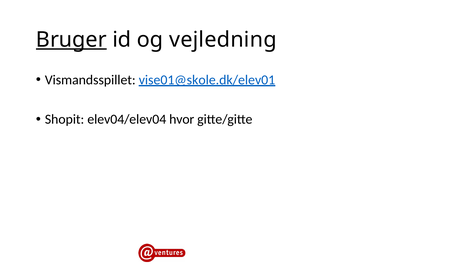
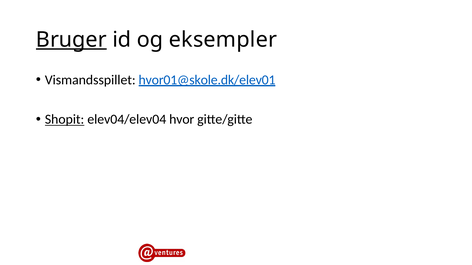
vejledning: vejledning -> eksempler (223, 40)
vise01@skole.dk/elev01: vise01@skole.dk/elev01 -> hvor01@skole.dk/elev01 (207, 80)
Shopit underline: none -> present (65, 120)
